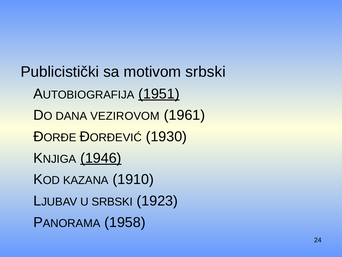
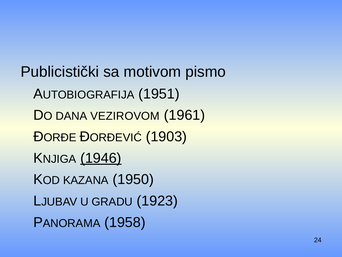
motivom srbski: srbski -> pismo (206, 72)
1951 underline: present -> none (159, 94)
1930: 1930 -> 1903 (166, 136)
1910: 1910 -> 1950 (133, 179)
U SRBSKI: SRBSKI -> GRADU (112, 201)
